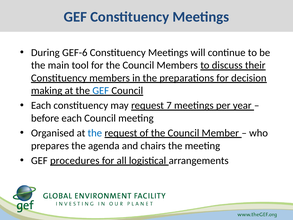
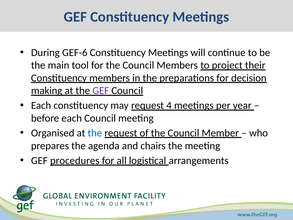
discuss: discuss -> project (227, 65)
GEF colour: blue -> purple (101, 91)
7: 7 -> 4 (169, 105)
